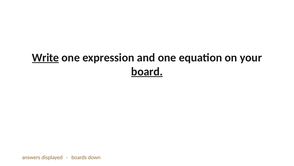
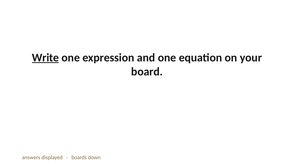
board underline: present -> none (147, 71)
